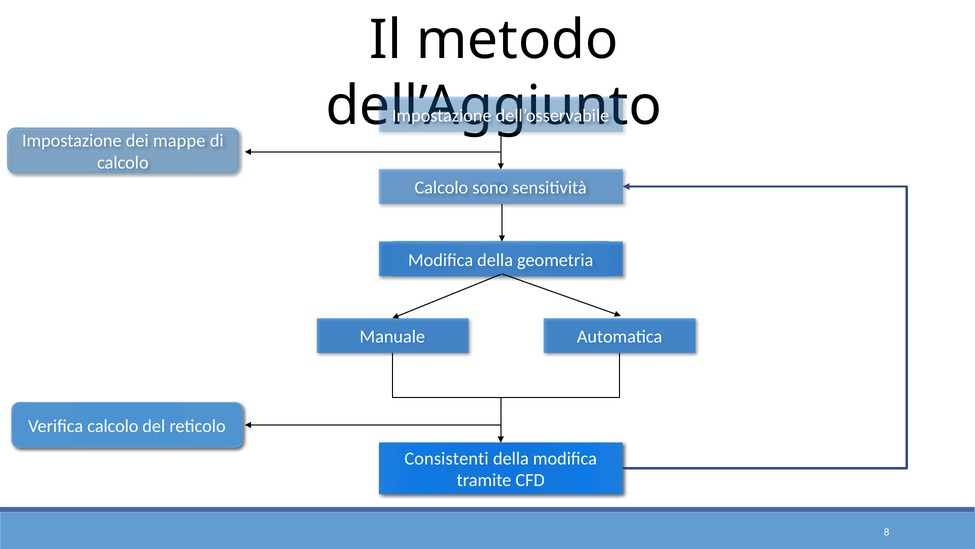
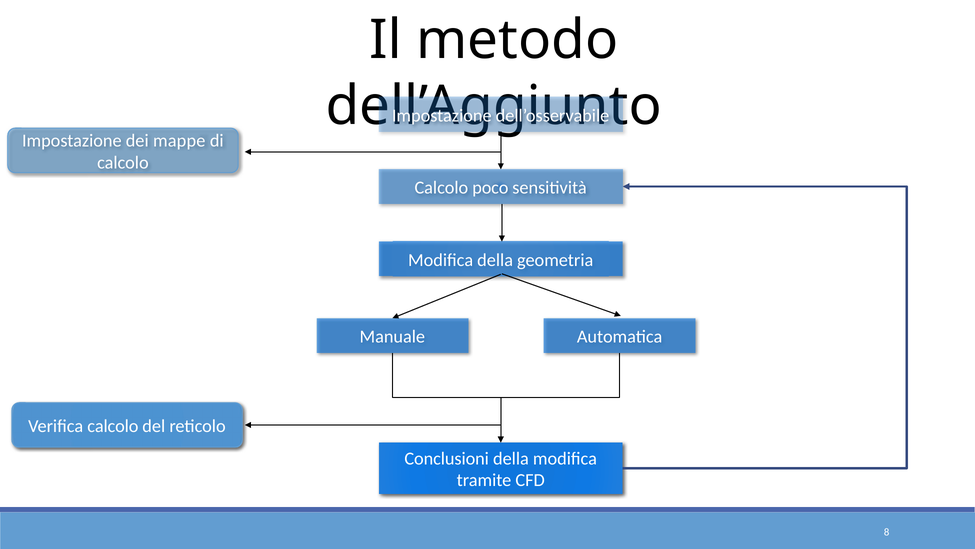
sono: sono -> poco (490, 188)
Consistenti: Consistenti -> Conclusioni (447, 458)
